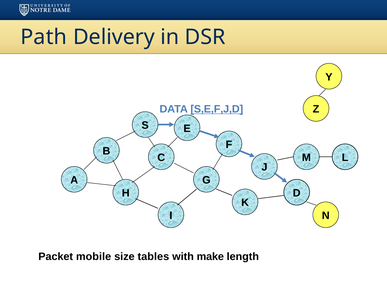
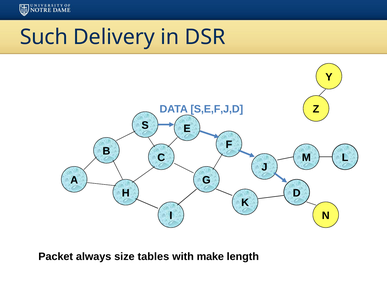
Path: Path -> Such (44, 37)
S,E,F,J,D underline: present -> none (217, 109)
mobile: mobile -> always (94, 257)
